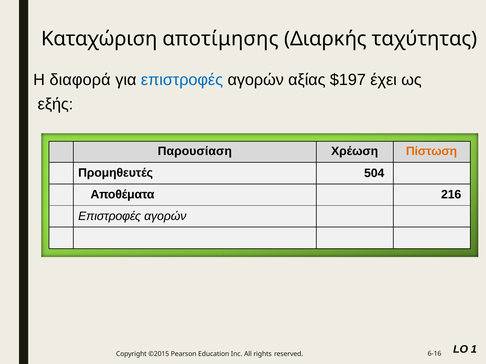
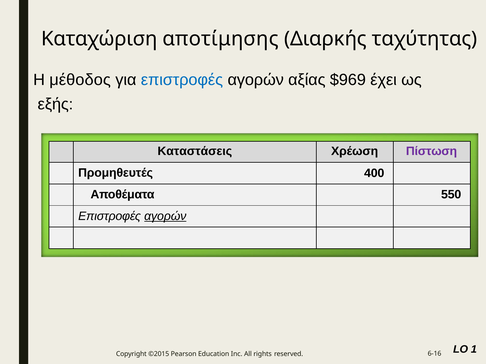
διαφορά: διαφορά -> μέθοδος (80, 80)
$197: $197 -> $969 (348, 80)
Παρουσίαση: Παρουσίαση -> Καταστάσεις (195, 152)
Πίστωση colour: orange -> purple (432, 152)
504: 504 -> 400 (374, 173)
216: 216 -> 550 (451, 195)
αγορών underline: none -> present (165, 216)
